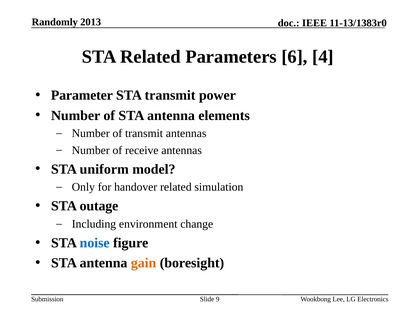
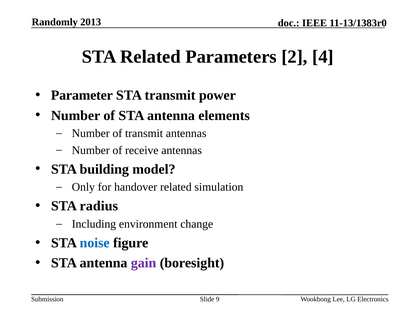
6: 6 -> 2 (294, 57)
uniform: uniform -> building (104, 169)
outage: outage -> radius (99, 206)
gain colour: orange -> purple (144, 263)
